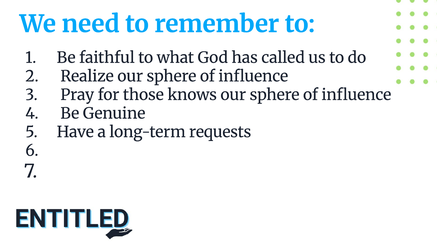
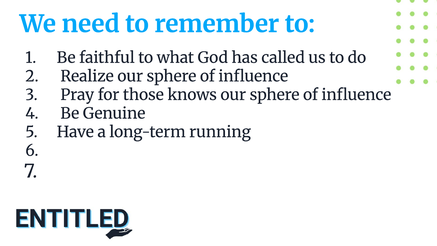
requests: requests -> running (220, 132)
